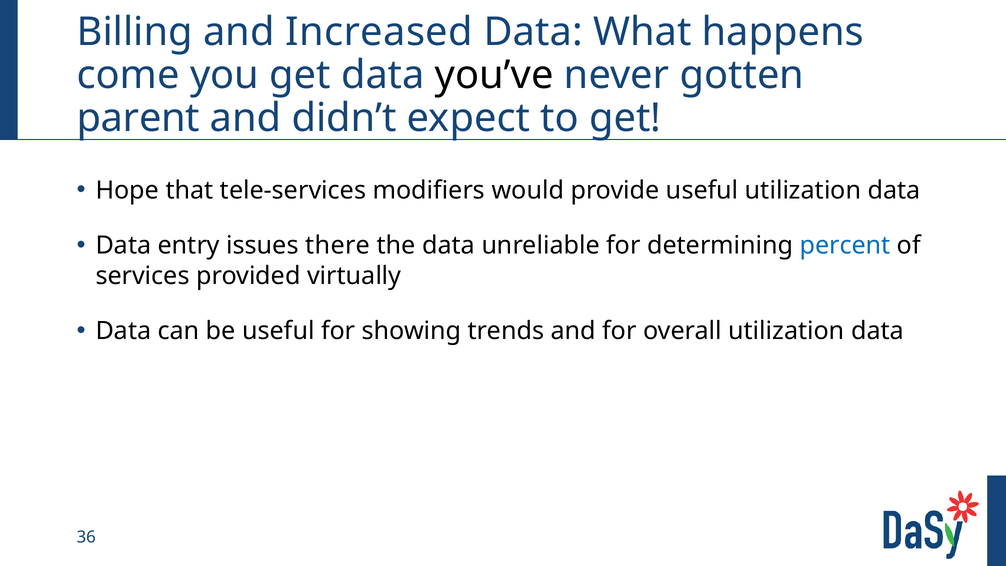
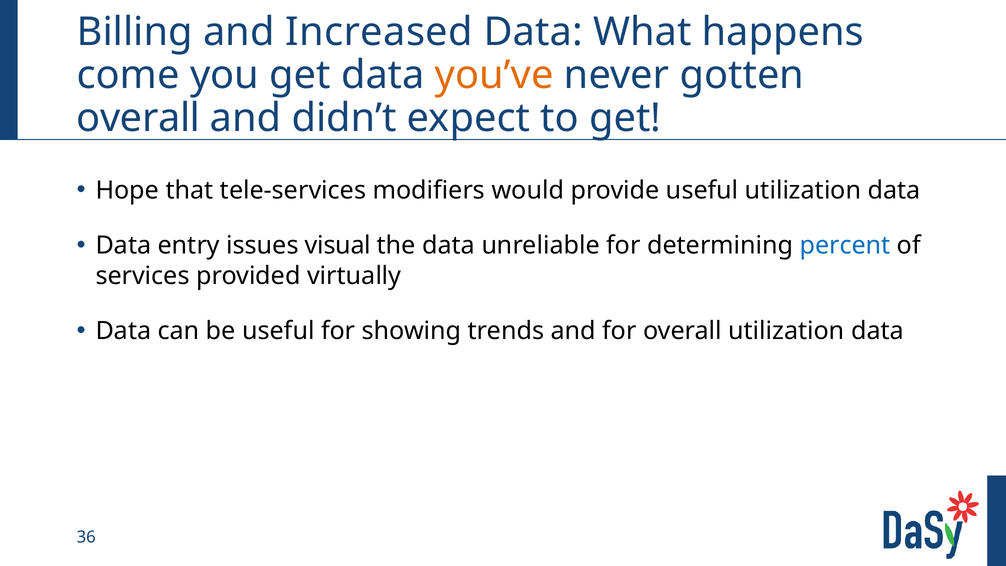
you’ve colour: black -> orange (494, 75)
parent: parent -> overall (138, 118)
there: there -> visual (338, 246)
